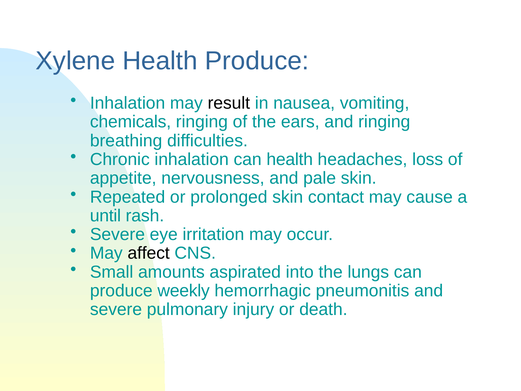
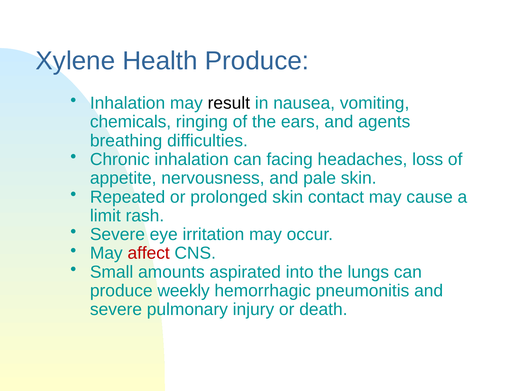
and ringing: ringing -> agents (384, 122)
can health: health -> facing (290, 159)
until: until -> limit (105, 216)
affect colour: black -> red (149, 253)
